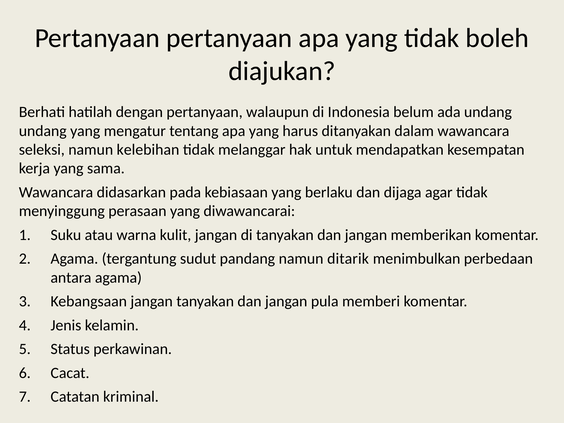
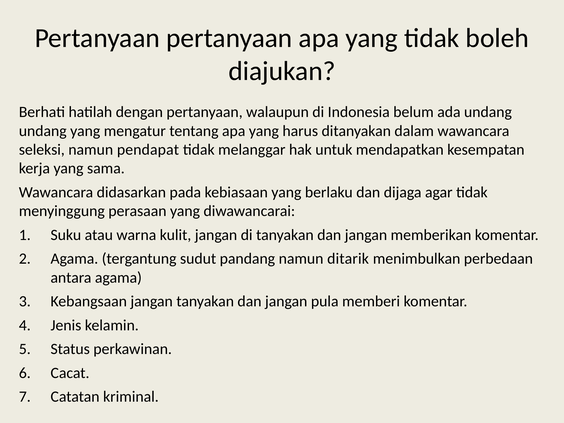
kelebihan: kelebihan -> pendapat (148, 150)
